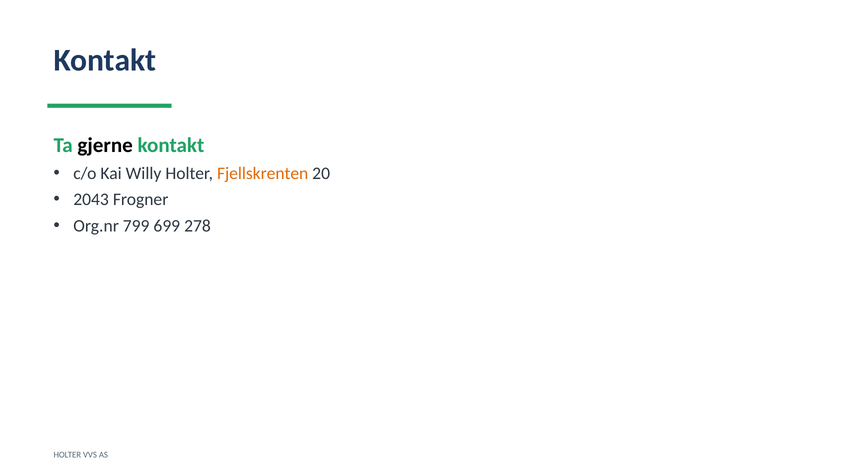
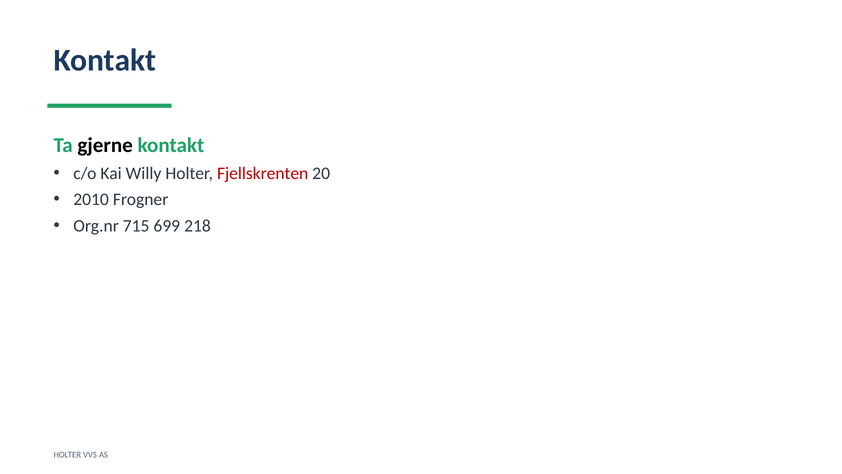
Fjellskrenten colour: orange -> red (263, 173)
2043: 2043 -> 2010 (91, 199)
799: 799 -> 715 (136, 226)
278: 278 -> 218 (197, 226)
